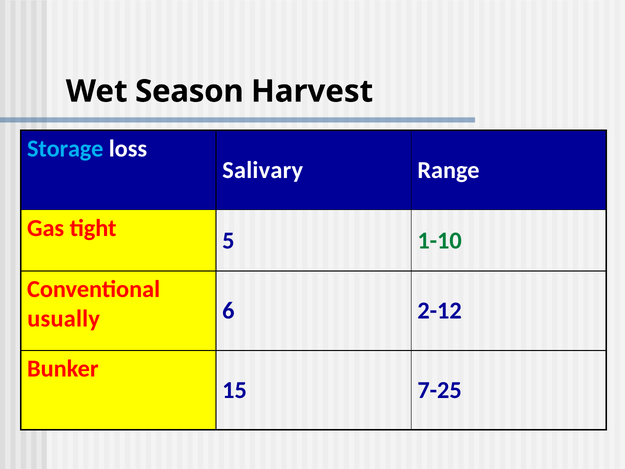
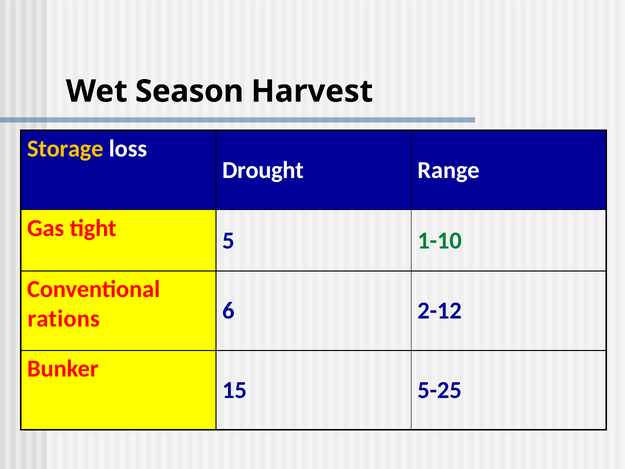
Storage colour: light blue -> yellow (65, 148)
Salivary: Salivary -> Drought (263, 170)
usually: usually -> rations (64, 319)
7-25: 7-25 -> 5-25 (440, 390)
